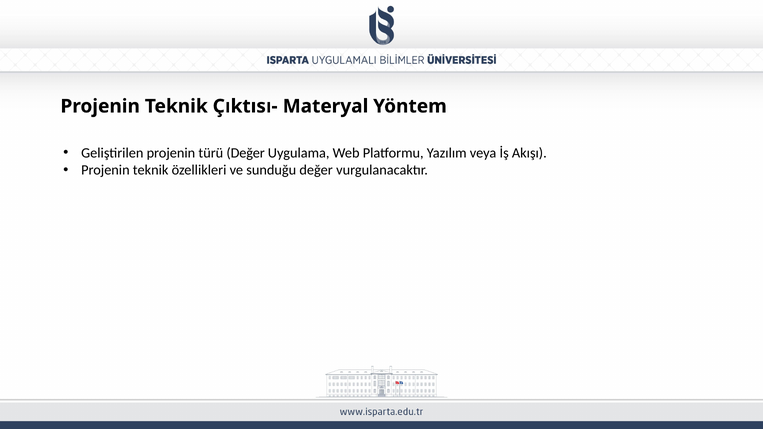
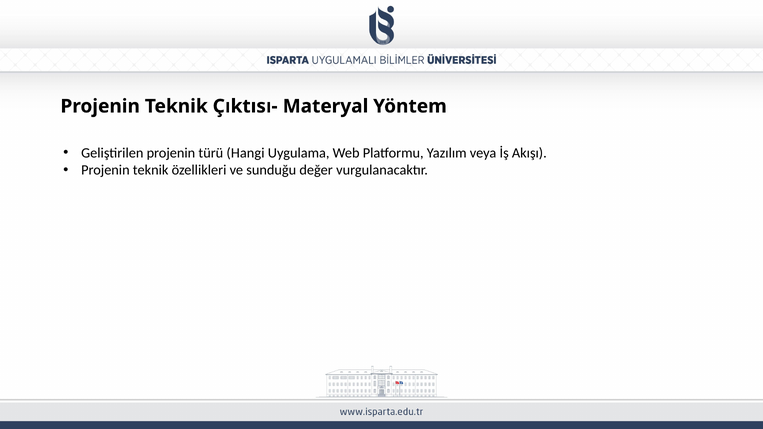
türü Değer: Değer -> Hangi (246, 153)
